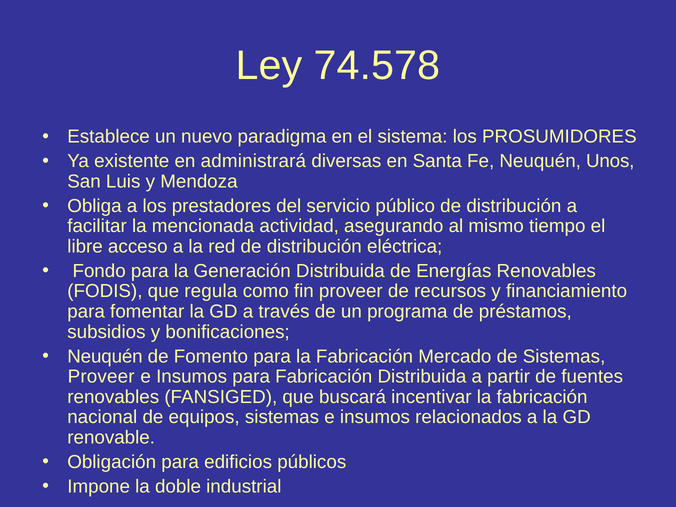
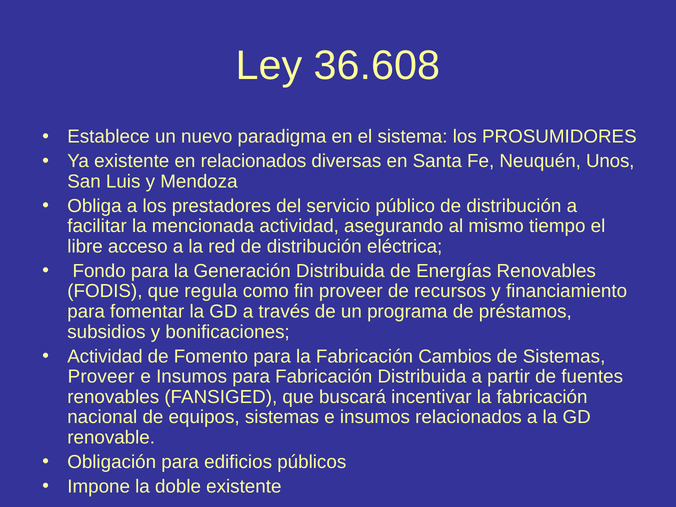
74.578: 74.578 -> 36.608 (377, 65)
en administrará: administrará -> relacionados (254, 161)
Neuquén: Neuquén -> Actividad (105, 356)
Mercado: Mercado -> Cambios (455, 356)
doble industrial: industrial -> existente (244, 486)
